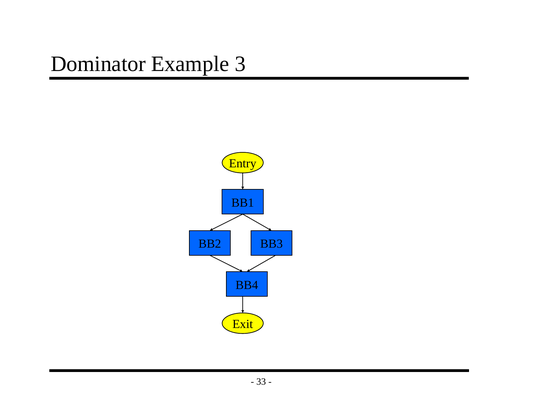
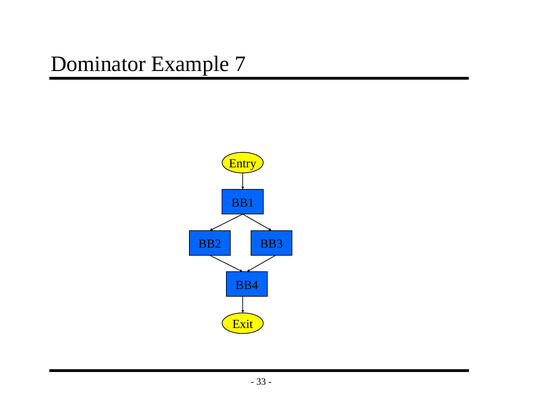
3: 3 -> 7 (240, 64)
